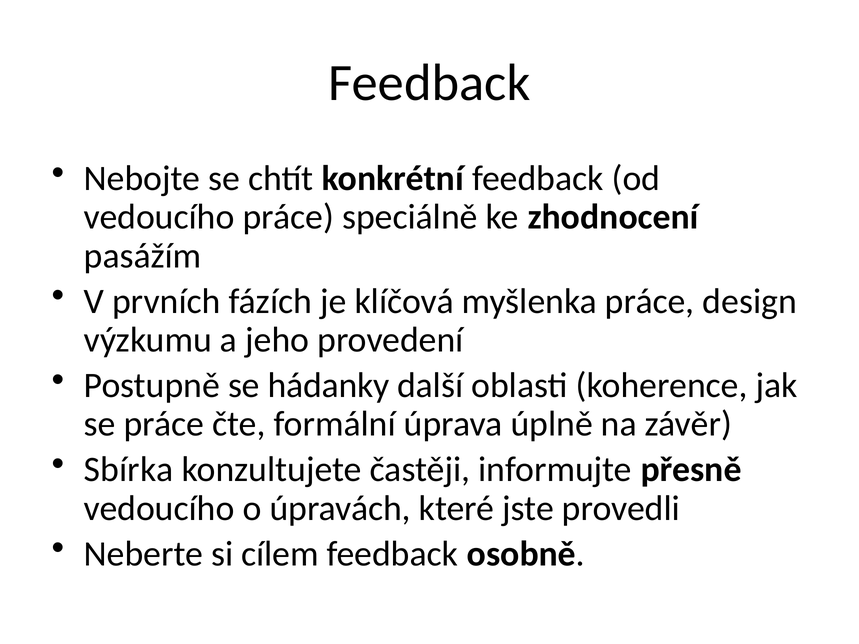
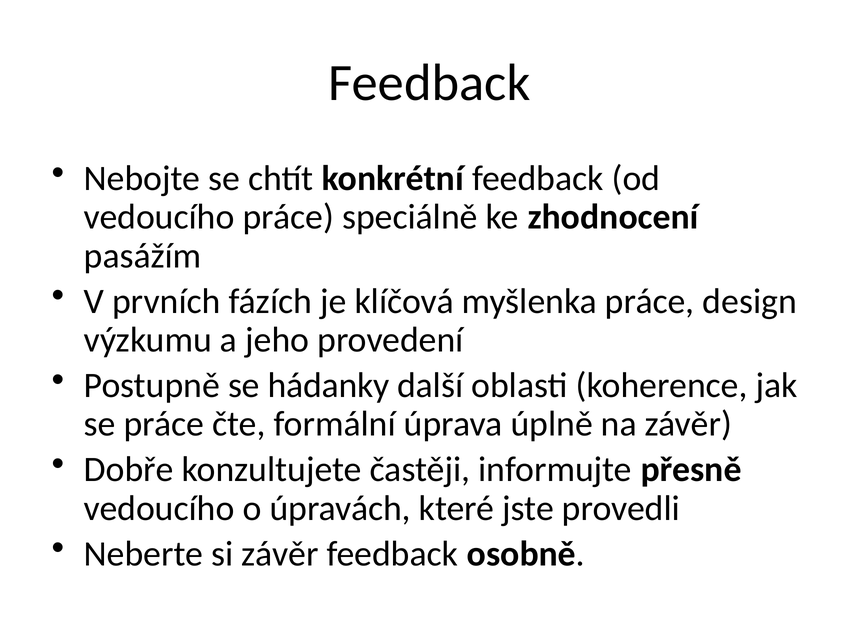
Sbírka: Sbírka -> Dobře (129, 470)
si cílem: cílem -> závěr (280, 554)
